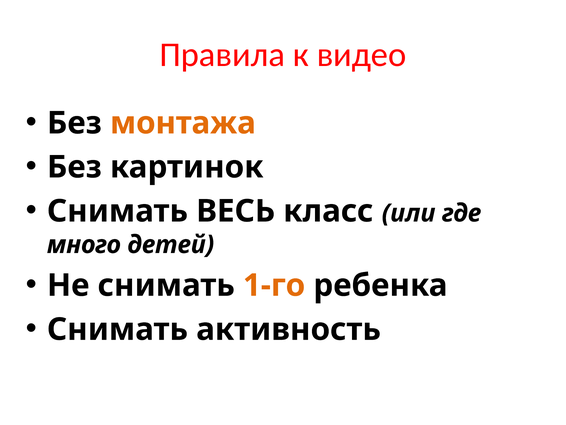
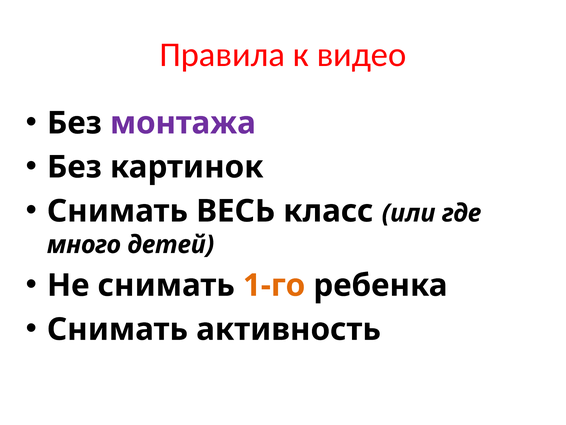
монтажа colour: orange -> purple (183, 123)
